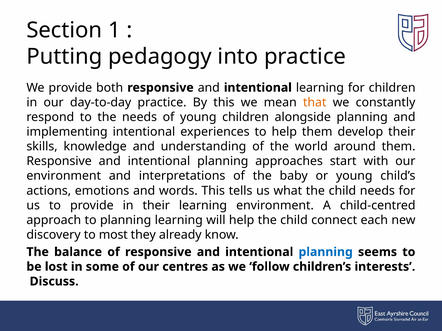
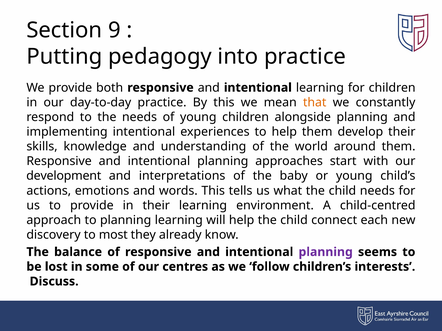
1: 1 -> 9 (114, 30)
environment: environment -> development (64, 176)
planning colour: blue -> purple (326, 252)
